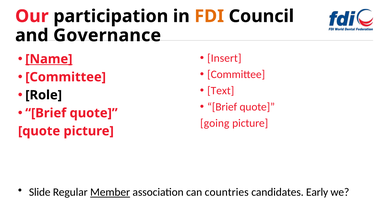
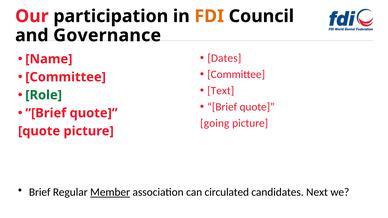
Insert: Insert -> Dates (224, 58)
Name underline: present -> none (49, 59)
Role colour: black -> green (44, 95)
Slide: Slide -> Brief (40, 192)
countries: countries -> circulated (227, 192)
Early: Early -> Next (317, 192)
